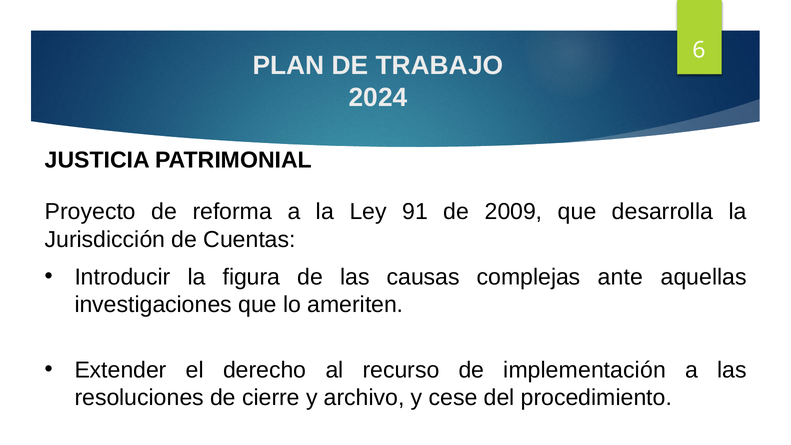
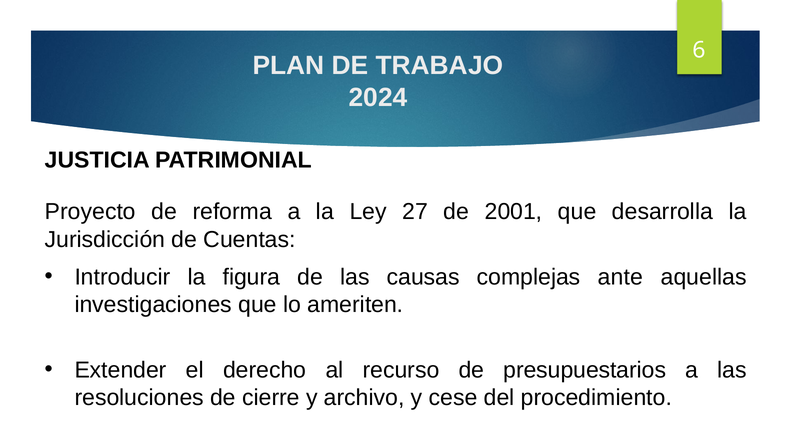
91: 91 -> 27 (415, 212)
2009: 2009 -> 2001 (514, 212)
implementación: implementación -> presupuestarios (585, 370)
